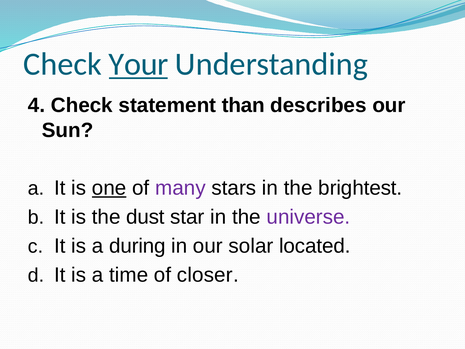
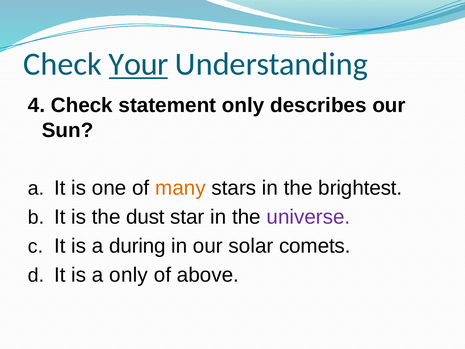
statement than: than -> only (243, 105)
one underline: present -> none (109, 188)
many colour: purple -> orange (180, 188)
located: located -> comets (315, 246)
a time: time -> only (129, 275)
closer: closer -> above (208, 275)
